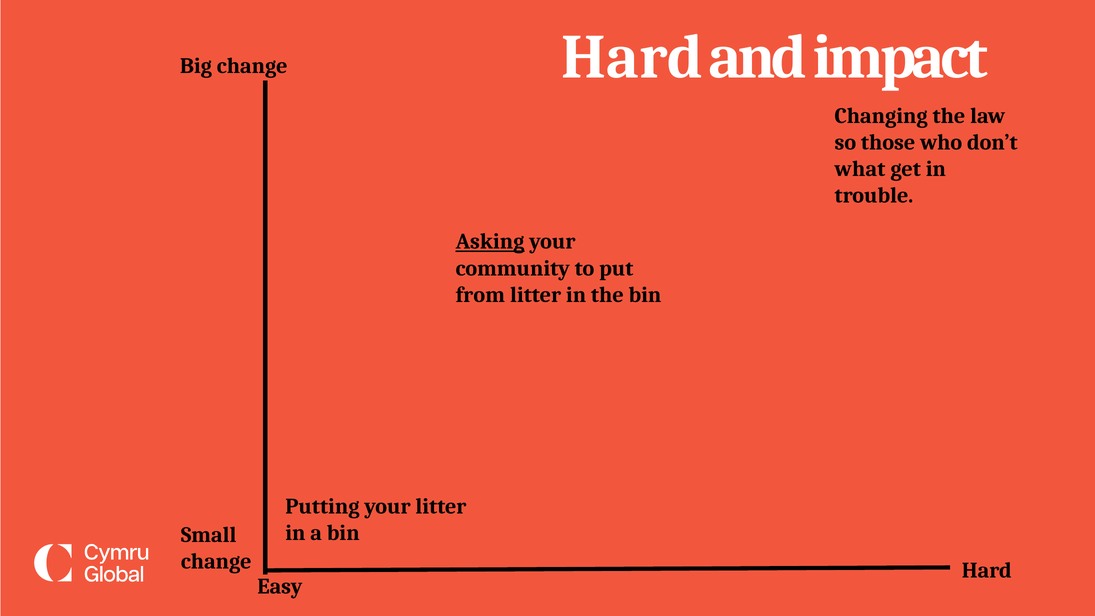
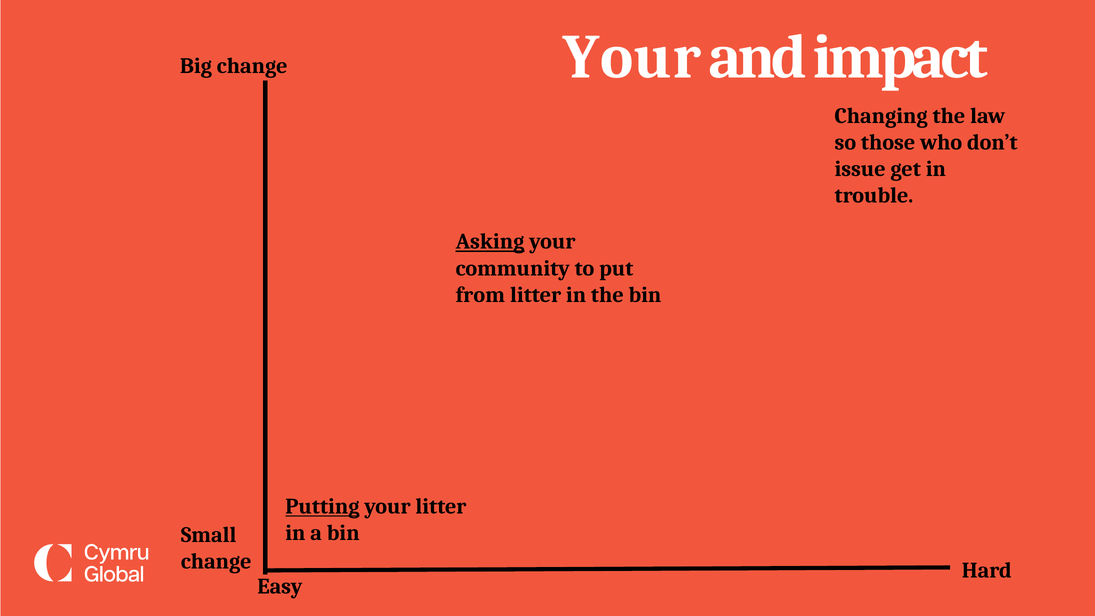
Hard: Hard -> Your (632, 57)
what: what -> issue (860, 169)
Putting underline: none -> present (322, 506)
